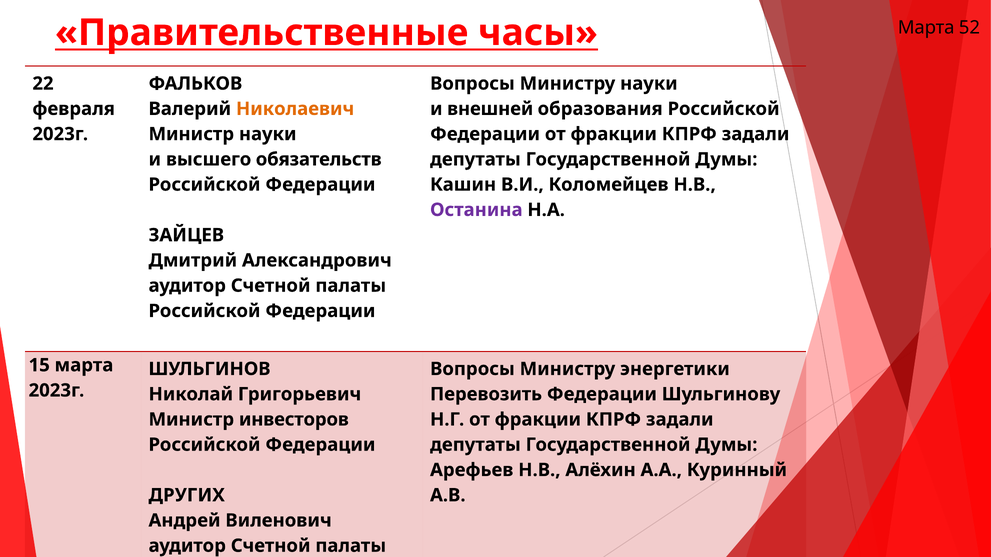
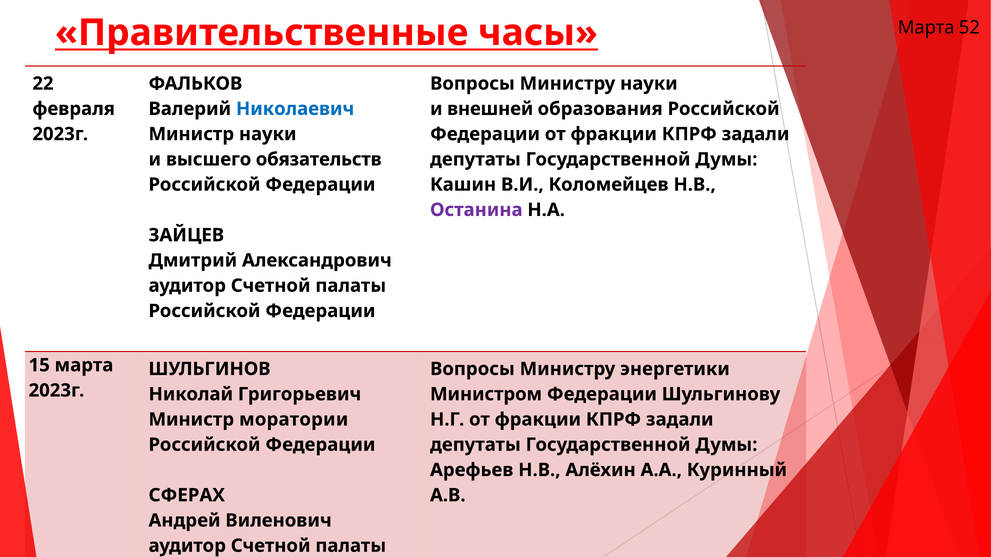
Николаевич colour: orange -> blue (295, 109)
Перевозить: Перевозить -> Министром (486, 394)
инвесторов: инвесторов -> моратории (294, 420)
ДРУГИХ: ДРУГИХ -> СФЕРАХ (187, 496)
